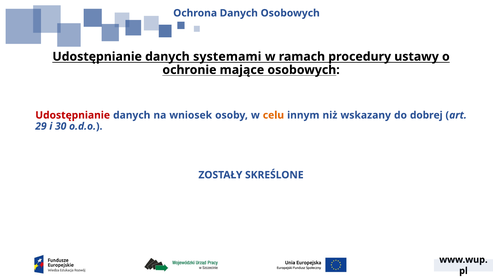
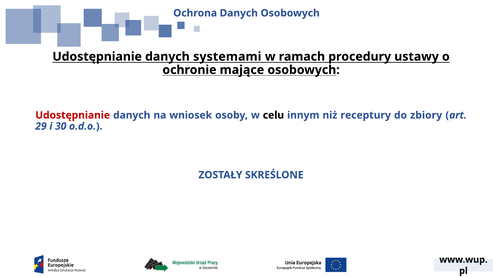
celu colour: orange -> black (273, 115)
wskazany: wskazany -> receptury (366, 115)
dobrej: dobrej -> zbiory (426, 115)
